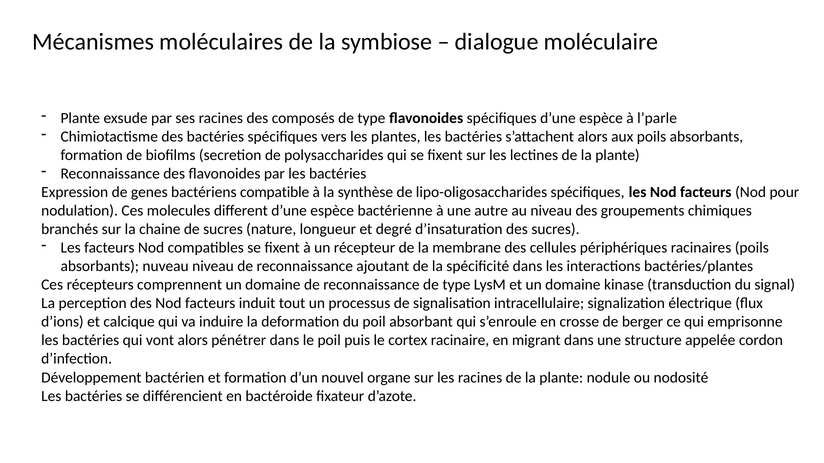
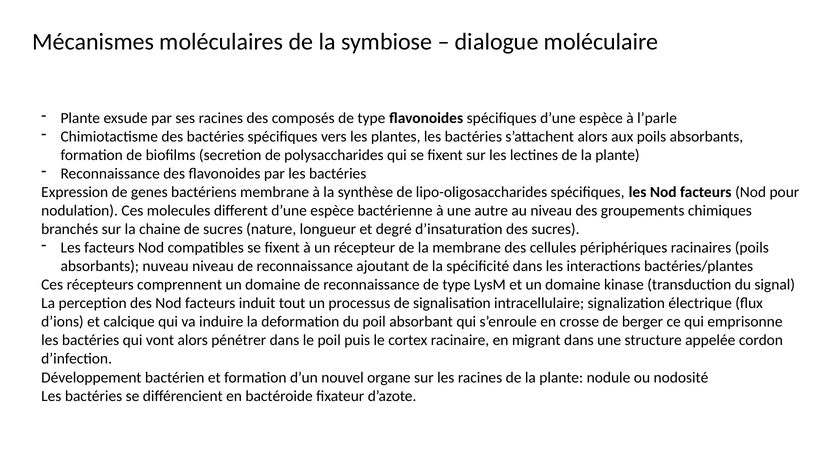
bactériens compatible: compatible -> membrane (275, 192)
